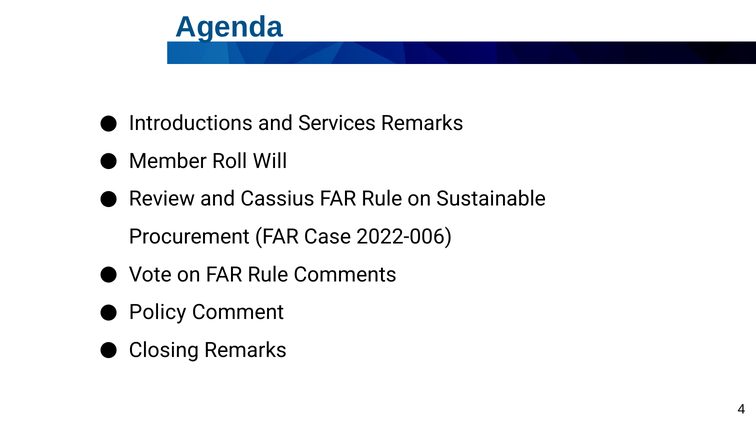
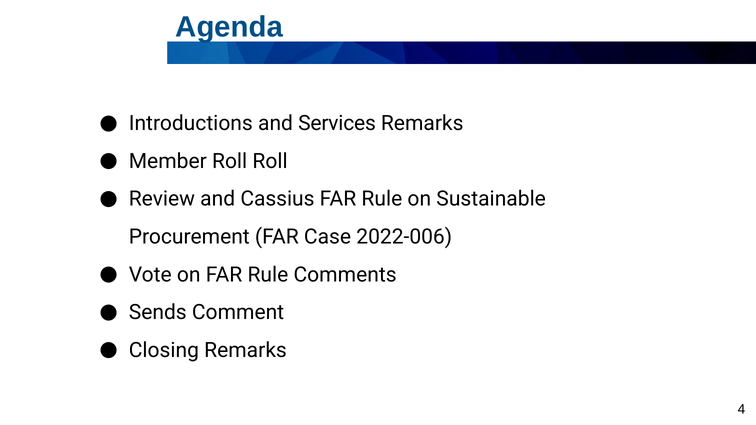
Roll Will: Will -> Roll (270, 161)
Policy: Policy -> Sends (158, 313)
